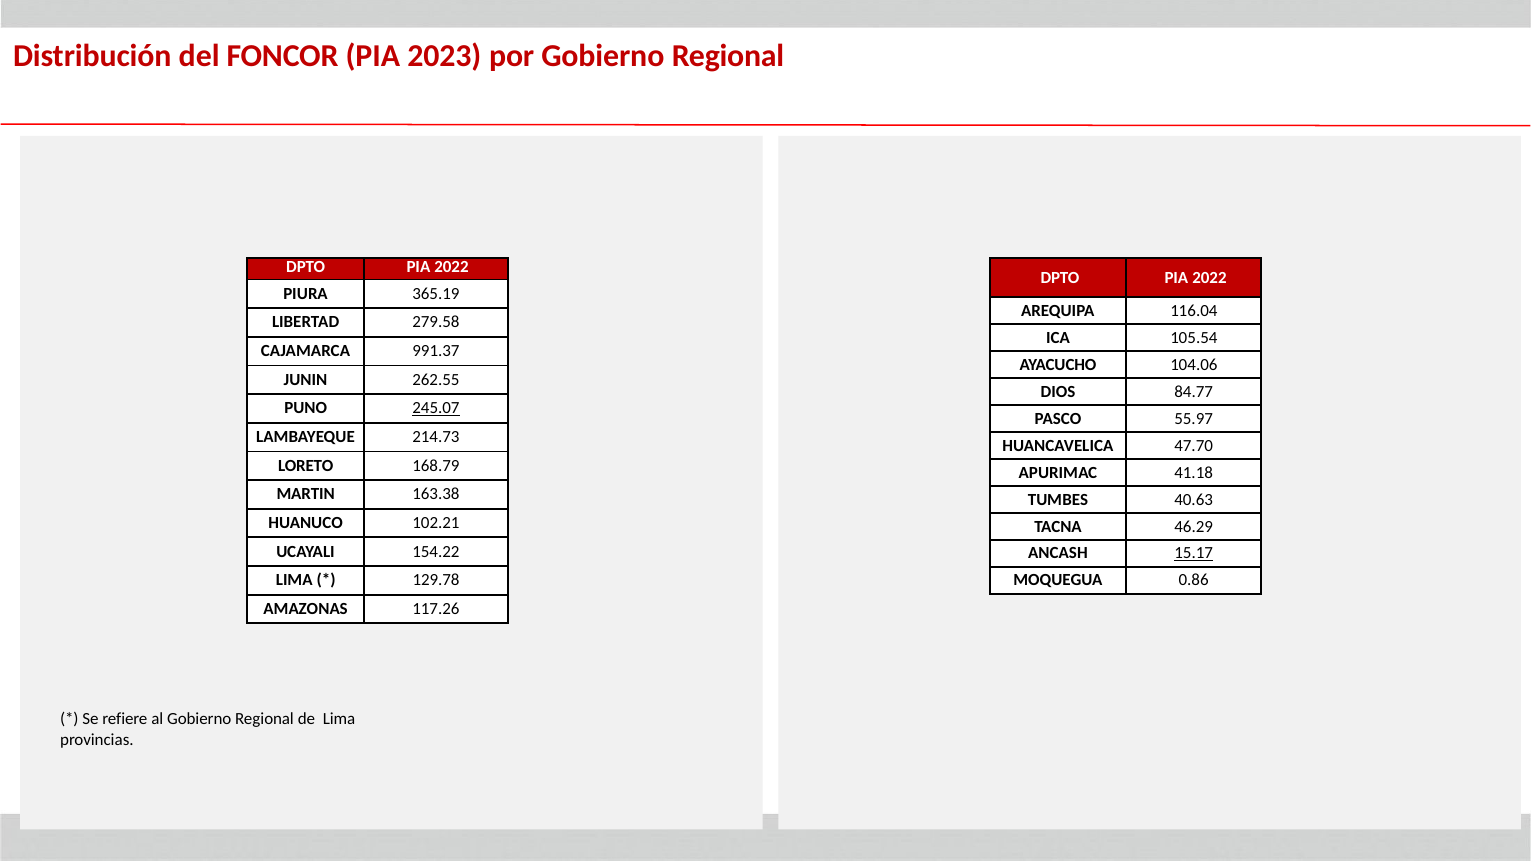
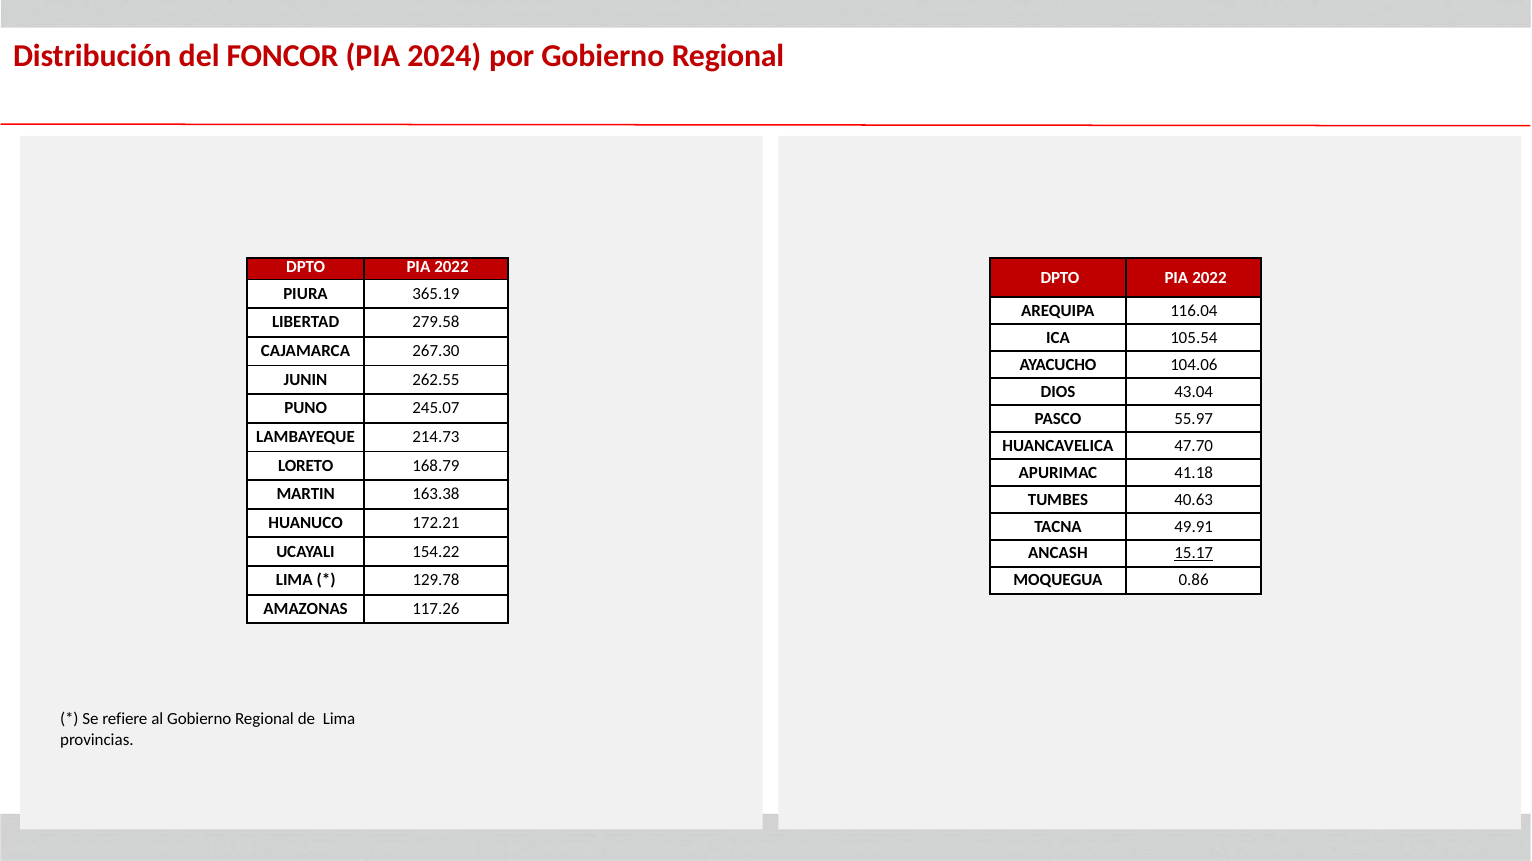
2023: 2023 -> 2024 (444, 56)
991.37: 991.37 -> 267.30 (436, 351)
84.77: 84.77 -> 43.04 (1194, 392)
245.07 underline: present -> none (436, 409)
102.21: 102.21 -> 172.21 (436, 523)
46.29: 46.29 -> 49.91 (1194, 527)
